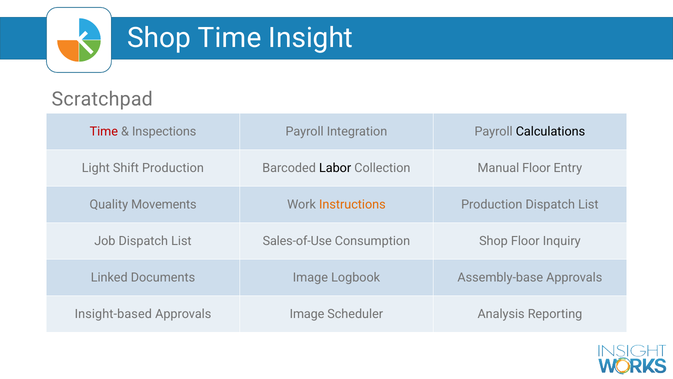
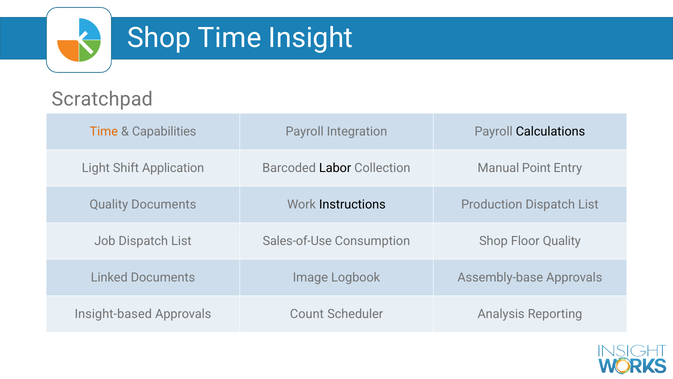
Time colour: red -> orange (104, 132)
Inspections: Inspections -> Capabilities (164, 132)
Shift Production: Production -> Application (173, 168)
Manual Floor: Floor -> Point (536, 168)
Quality Movements: Movements -> Documents (164, 204)
Instructions colour: orange -> black (352, 204)
Floor Inquiry: Inquiry -> Quality (562, 241)
Approvals Image: Image -> Count (307, 314)
